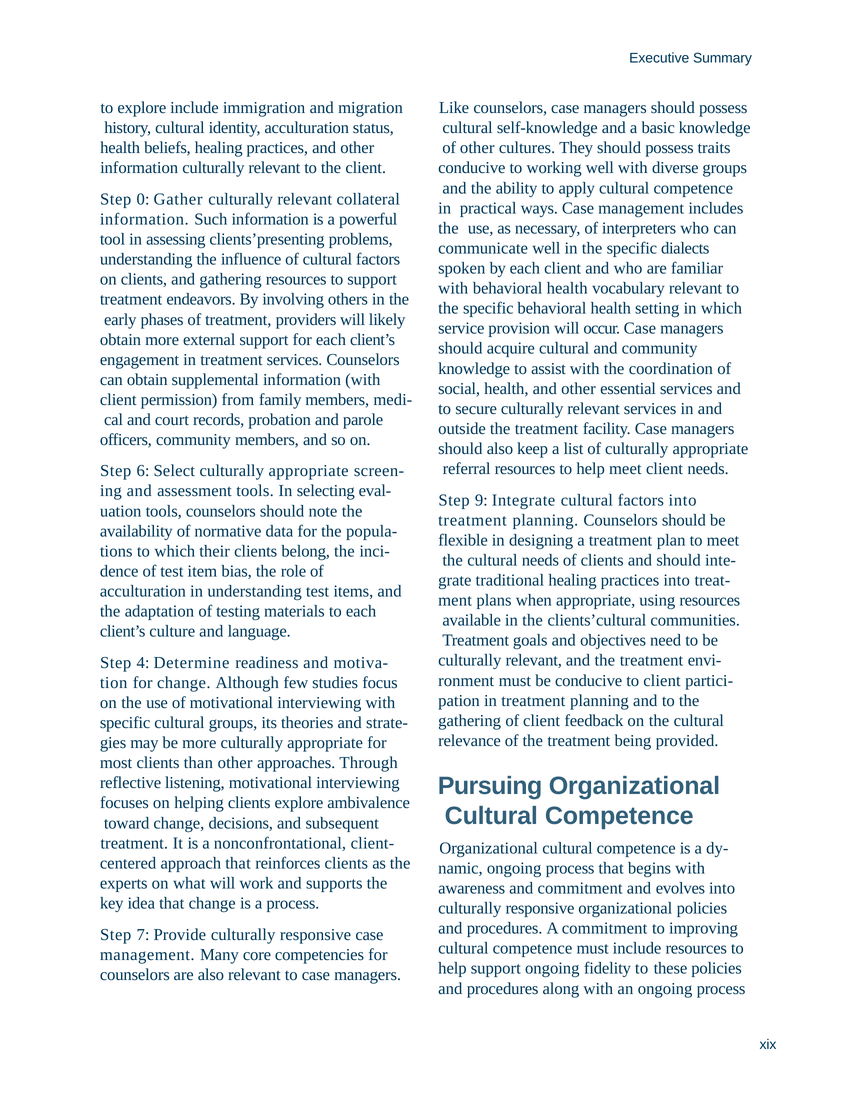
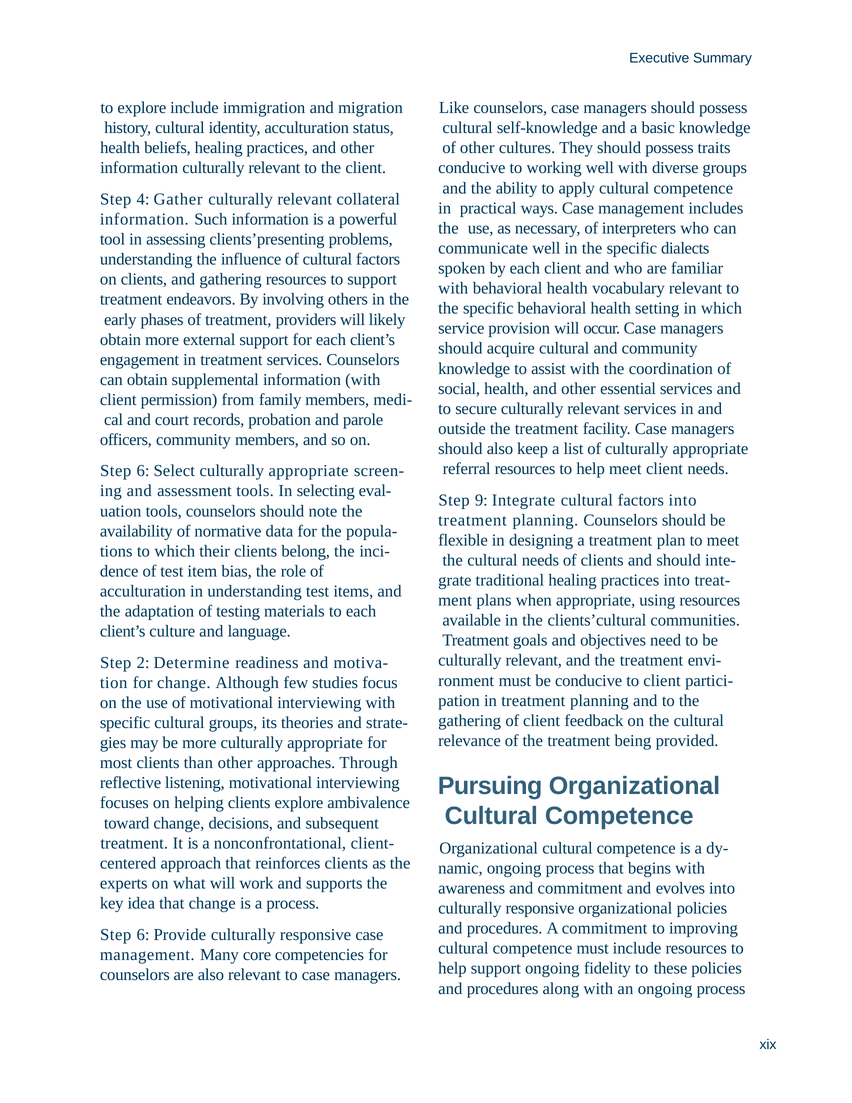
0: 0 -> 4 (143, 199)
4: 4 -> 2 (143, 662)
7: 7 -> 6 (143, 934)
